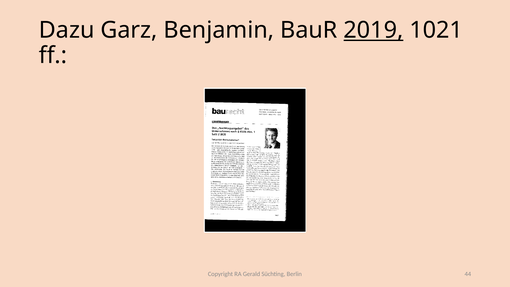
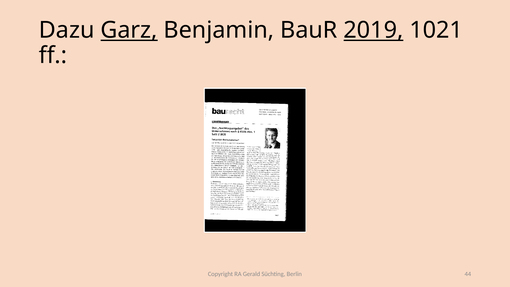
Garz underline: none -> present (129, 30)
